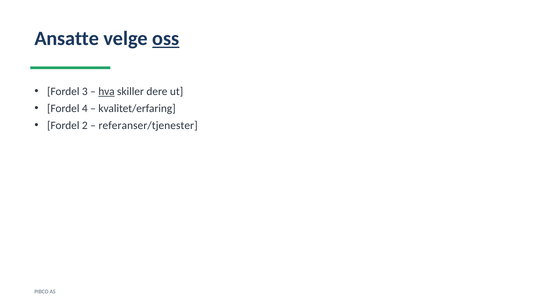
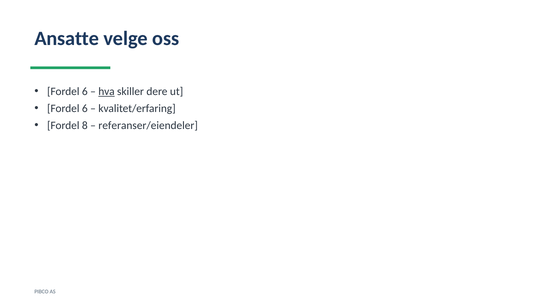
oss underline: present -> none (166, 39)
3: 3 -> 6 (85, 92)
4: 4 -> 6 (85, 109)
2: 2 -> 8 (85, 125)
referanser/tjenester: referanser/tjenester -> referanser/eiendeler (148, 125)
